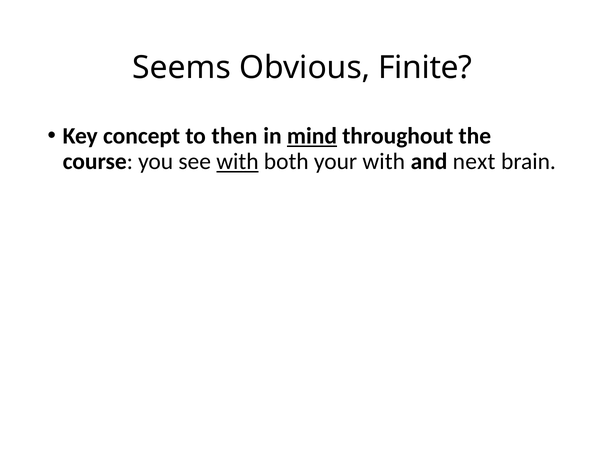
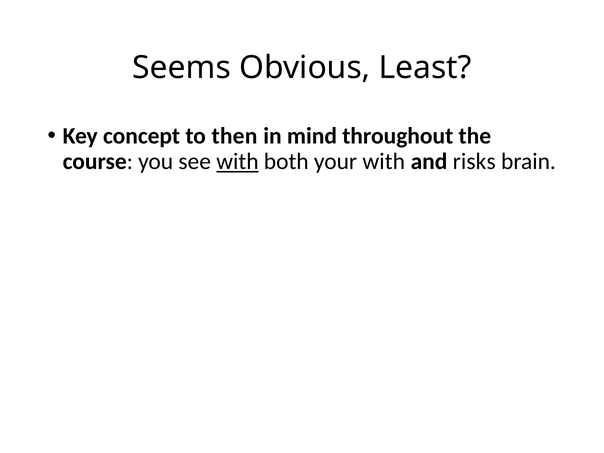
Finite: Finite -> Least (425, 68)
mind underline: present -> none (312, 136)
next: next -> risks (474, 162)
